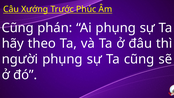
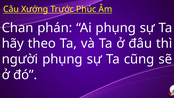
Cũng: Cũng -> Chan (18, 28)
